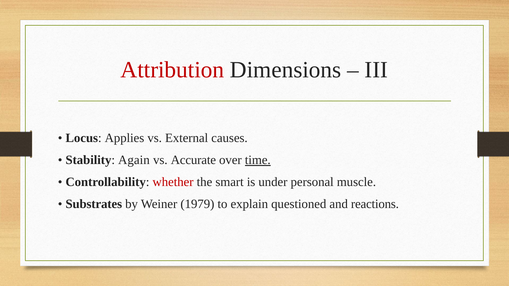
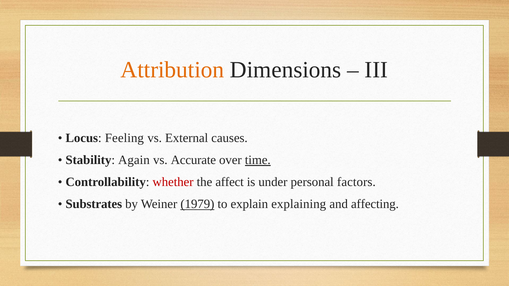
Attribution colour: red -> orange (172, 70)
Applies: Applies -> Feeling (124, 138)
smart: smart -> affect (230, 182)
muscle: muscle -> factors (356, 182)
1979 underline: none -> present (197, 204)
questioned: questioned -> explaining (299, 204)
reactions: reactions -> affecting (375, 204)
